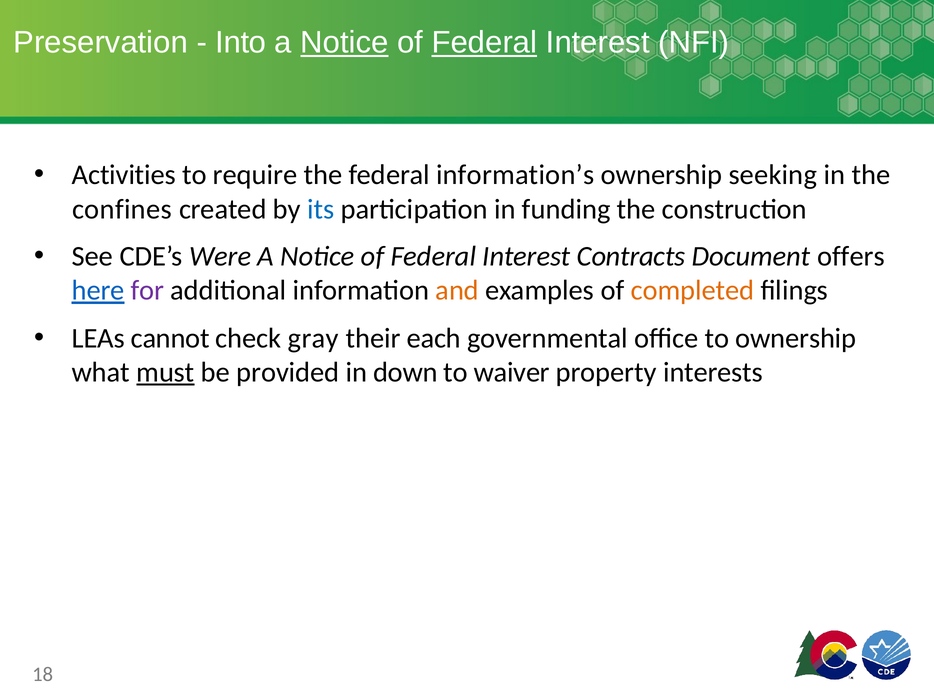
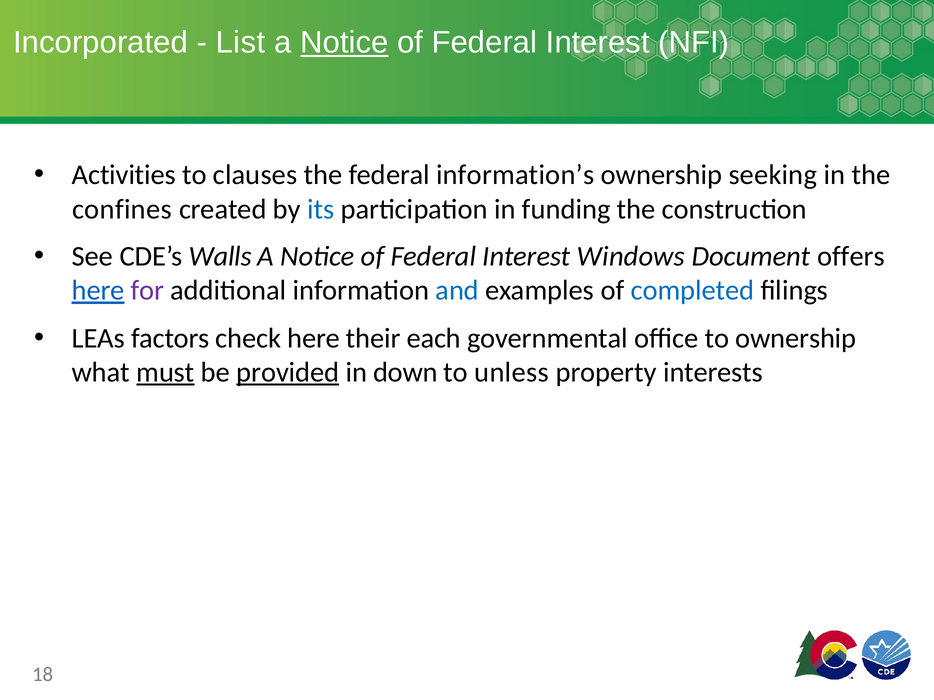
Preservation: Preservation -> Incorporated (101, 43)
Into: Into -> List (240, 43)
Federal underline: present -> none (484, 43)
require: require -> clauses (255, 175)
Were: Were -> Walls (220, 257)
Contracts: Contracts -> Windows (631, 257)
and colour: orange -> blue (457, 291)
completed colour: orange -> blue (692, 291)
cannot: cannot -> factors (170, 338)
check gray: gray -> here (314, 338)
provided underline: none -> present (288, 373)
waiver: waiver -> unless (512, 373)
